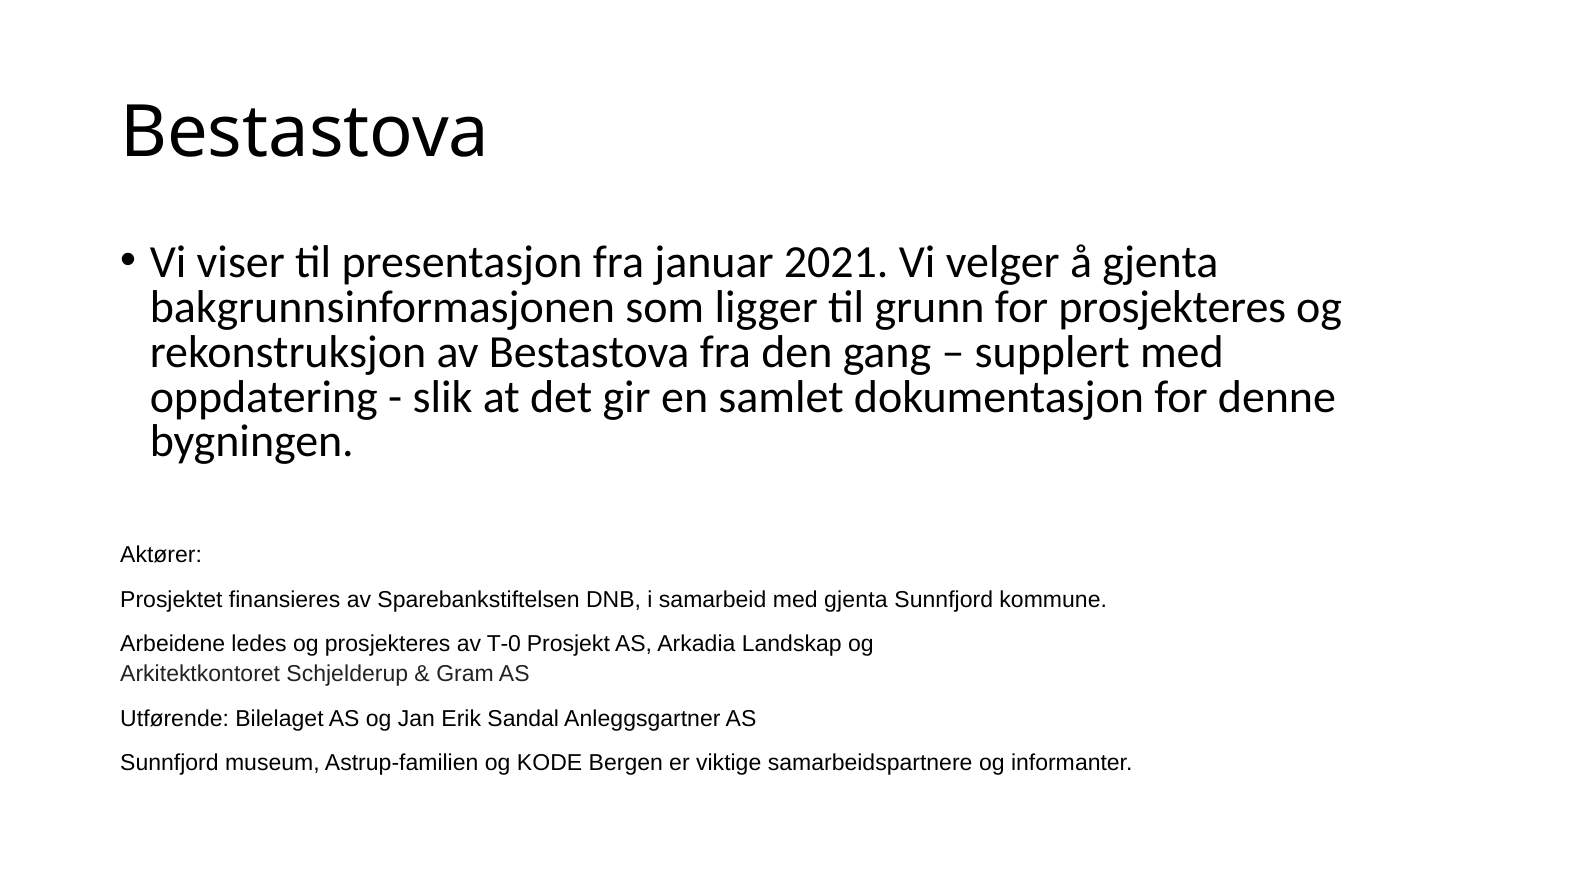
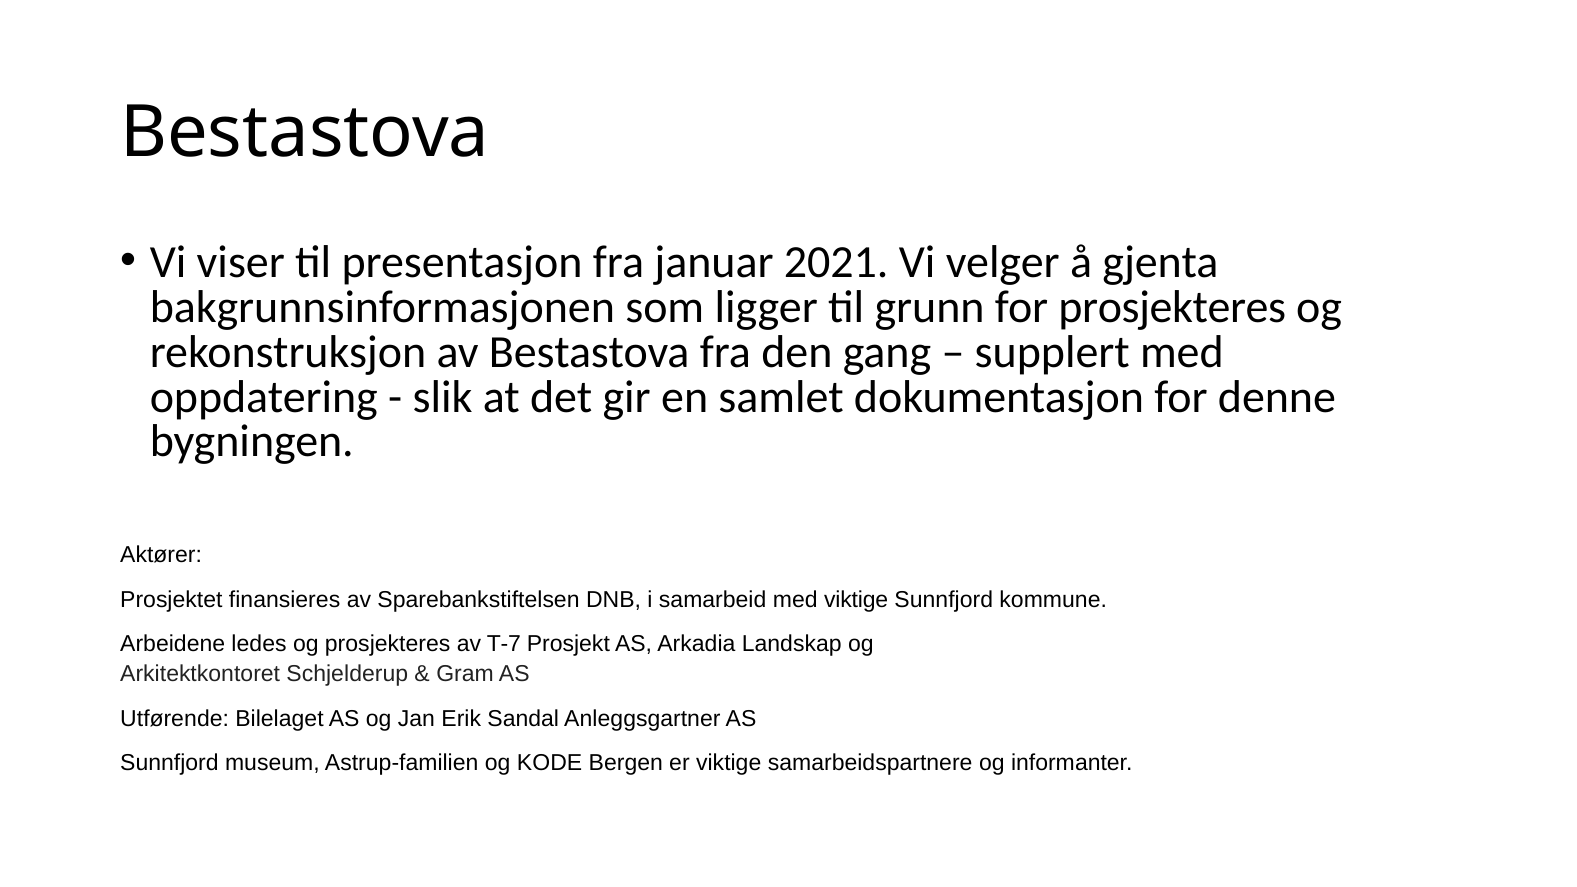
med gjenta: gjenta -> viktige (856, 600)
T-0: T-0 -> T-7 (504, 644)
